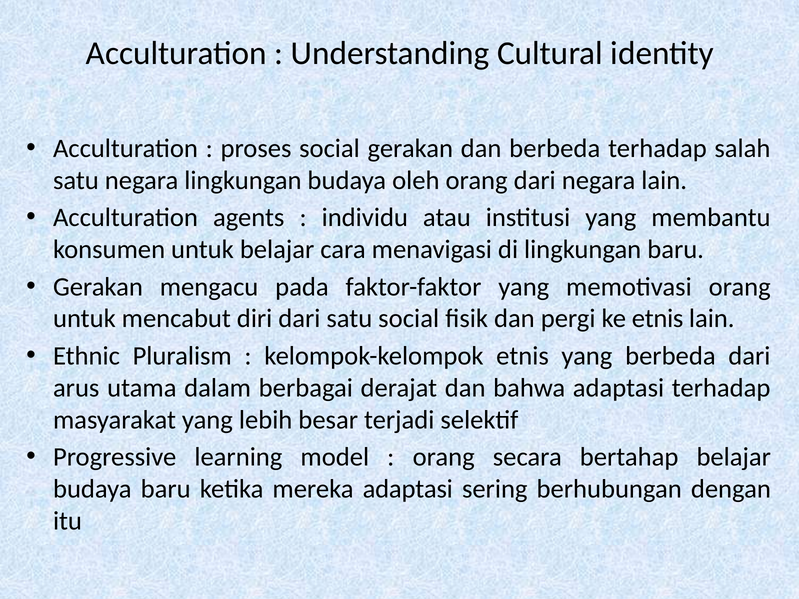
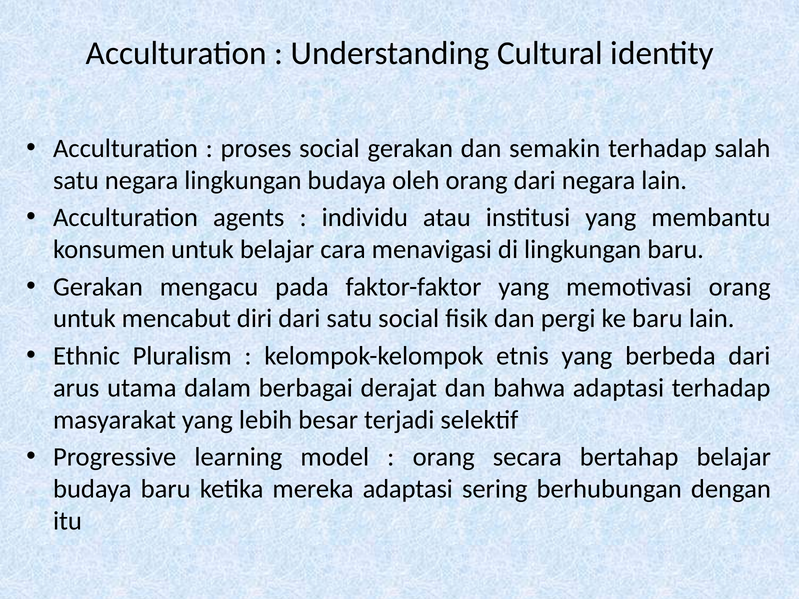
dan berbeda: berbeda -> semakin (555, 148)
ke etnis: etnis -> baru (657, 319)
